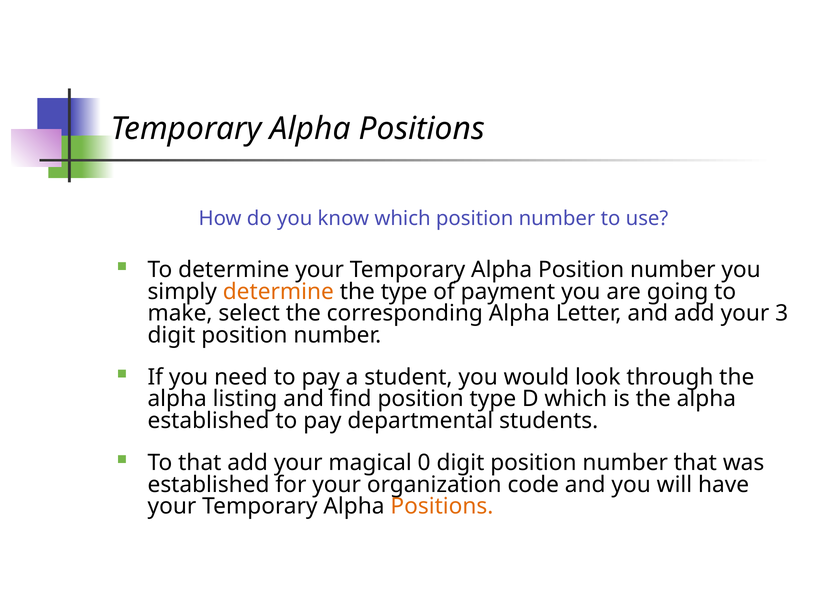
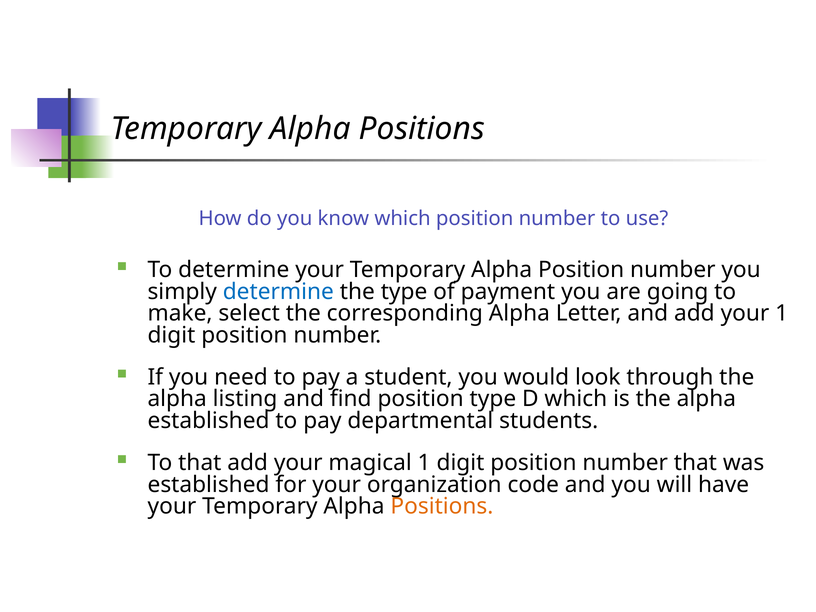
determine colour: orange -> blue (278, 292)
your 3: 3 -> 1 (782, 313)
magical 0: 0 -> 1 (424, 463)
